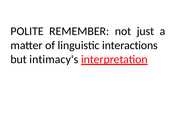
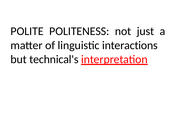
REMEMBER: REMEMBER -> POLITENESS (79, 31)
intimacy's: intimacy's -> technical's (54, 59)
